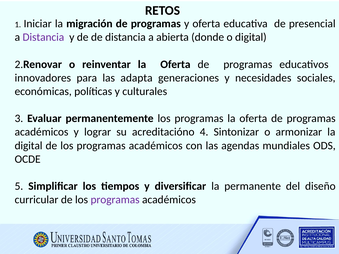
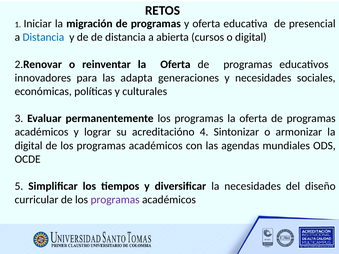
Distancia colour: purple -> blue (43, 37)
donde: donde -> cursos (208, 37)
la permanente: permanente -> necesidades (253, 186)
